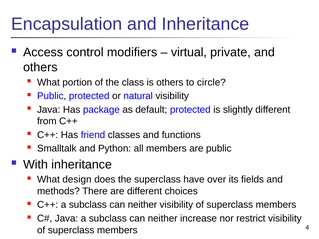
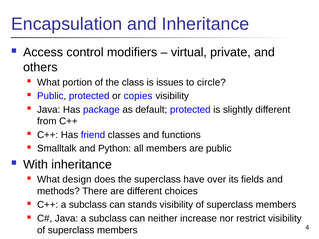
is others: others -> issues (170, 82)
natural: natural -> copies (138, 96)
neither: neither -> stands (142, 205)
